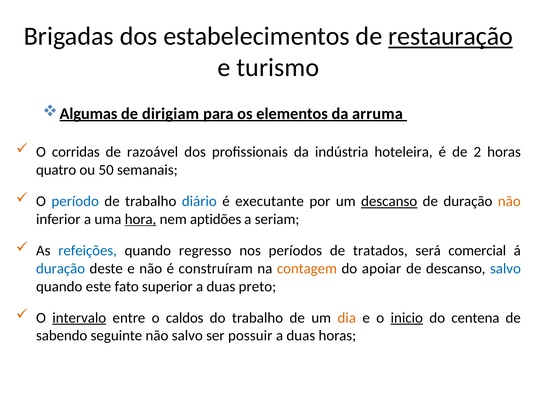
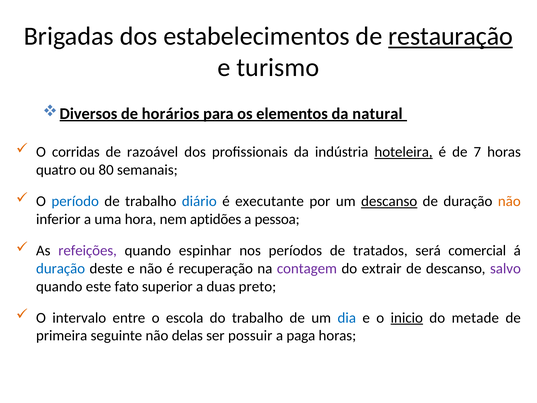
Algumas: Algumas -> Diversos (88, 114)
dirigiam: dirigiam -> horários (171, 114)
arruma: arruma -> natural (377, 114)
hoteleira underline: none -> present (404, 152)
2: 2 -> 7 (477, 152)
50: 50 -> 80 (106, 170)
hora underline: present -> none (141, 219)
seriam: seriam -> pessoa (277, 219)
refeições colour: blue -> purple (88, 250)
regresso: regresso -> espinhar (205, 250)
construíram: construíram -> recuperação (216, 268)
contagem colour: orange -> purple (307, 268)
apoiar: apoiar -> extrair (382, 268)
salvo colour: blue -> purple (505, 268)
intervalo underline: present -> none (79, 318)
caldos: caldos -> escola (185, 318)
dia colour: orange -> blue (347, 318)
centena: centena -> metade (475, 318)
sabendo: sabendo -> primeira (62, 336)
não salvo: salvo -> delas (187, 336)
duas: duas -> paga (301, 336)
